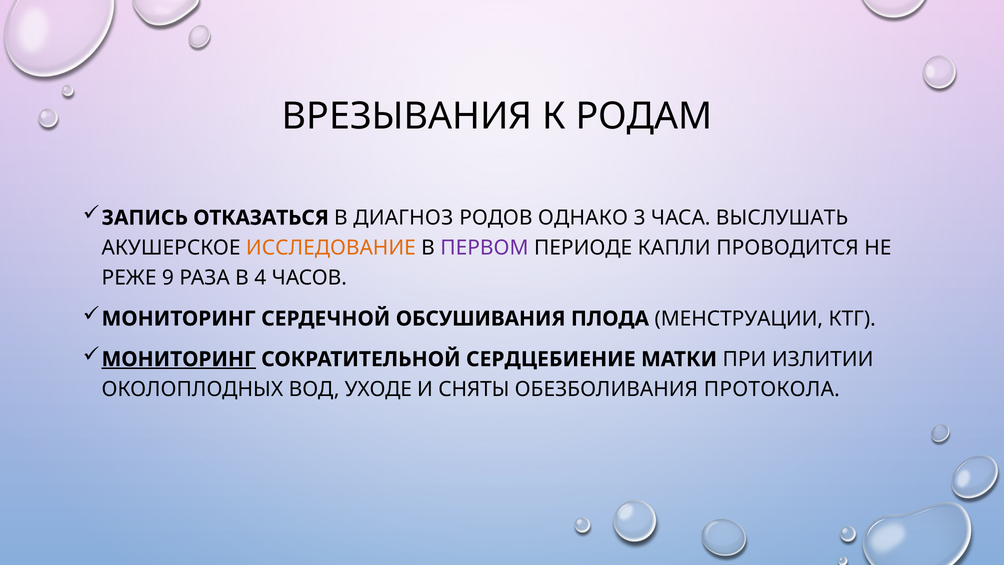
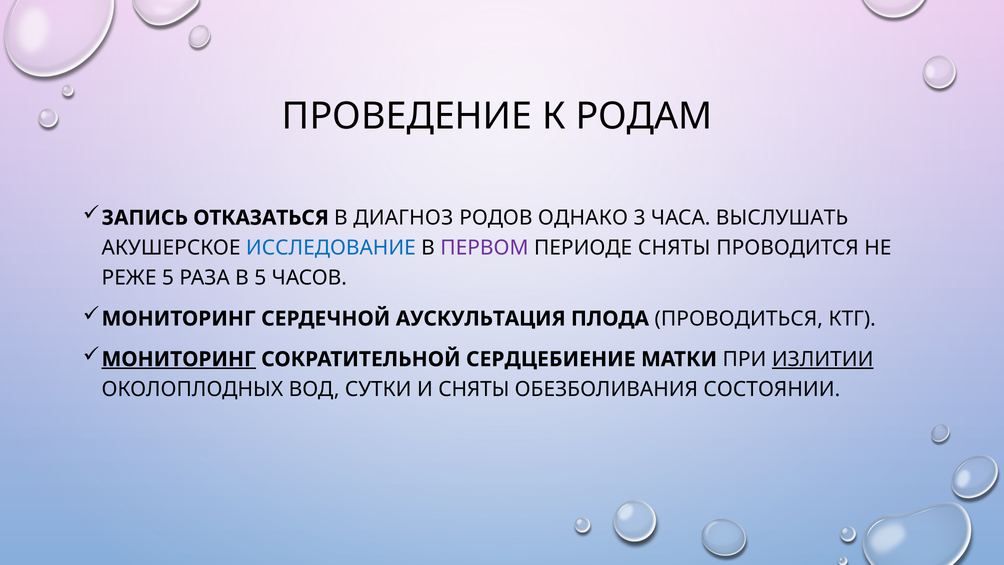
ВРЕЗЫВАНИЯ: ВРЕЗЫВАНИЯ -> ПРОВЕДЕНИЕ (407, 116)
ИССЛЕДОВАНИЕ colour: orange -> blue (331, 248)
ПЕРИОДЕ КАПЛИ: КАПЛИ -> СНЯТЫ (674, 248)
РЕЖЕ 9: 9 -> 5 (168, 278)
В 4: 4 -> 5 (260, 278)
ОБСУШИВАНИЯ: ОБСУШИВАНИЯ -> АУСКУЛЬТАЦИЯ (481, 319)
МЕНСТРУАЦИИ: МЕНСТРУАЦИИ -> ПРОВОДИТЬСЯ (739, 319)
ИЗЛИТИИ underline: none -> present (823, 359)
УХОДЕ: УХОДЕ -> СУТКИ (378, 389)
ПРОТОКОЛА: ПРОТОКОЛА -> СОСТОЯНИИ (772, 389)
